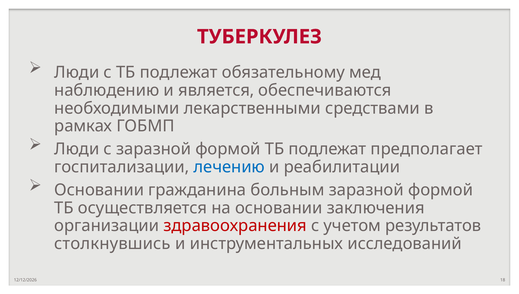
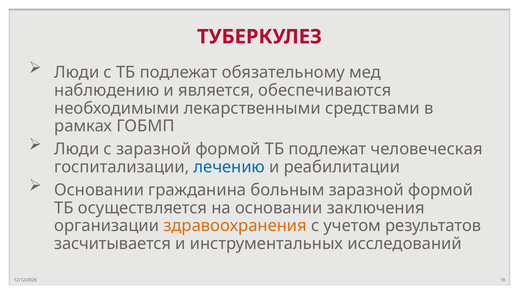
предполагает: предполагает -> человеческая (427, 149)
здравоохранения colour: red -> orange (235, 226)
столкнувшись: столкнувшись -> засчитывается (113, 244)
